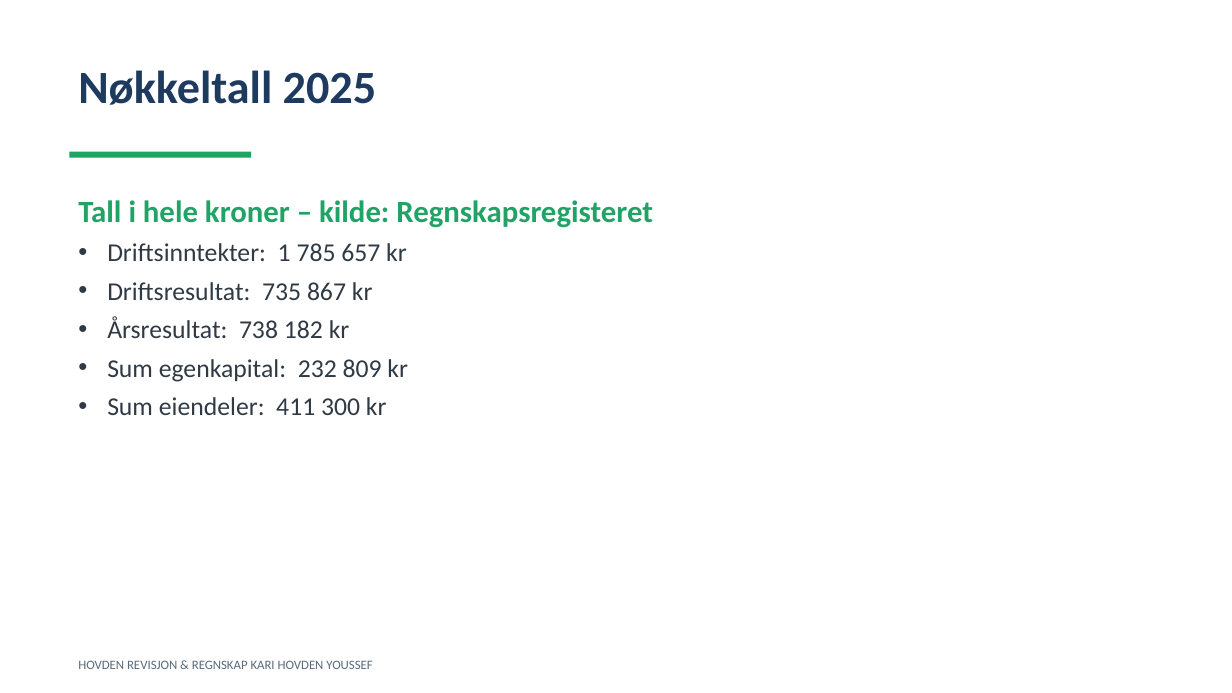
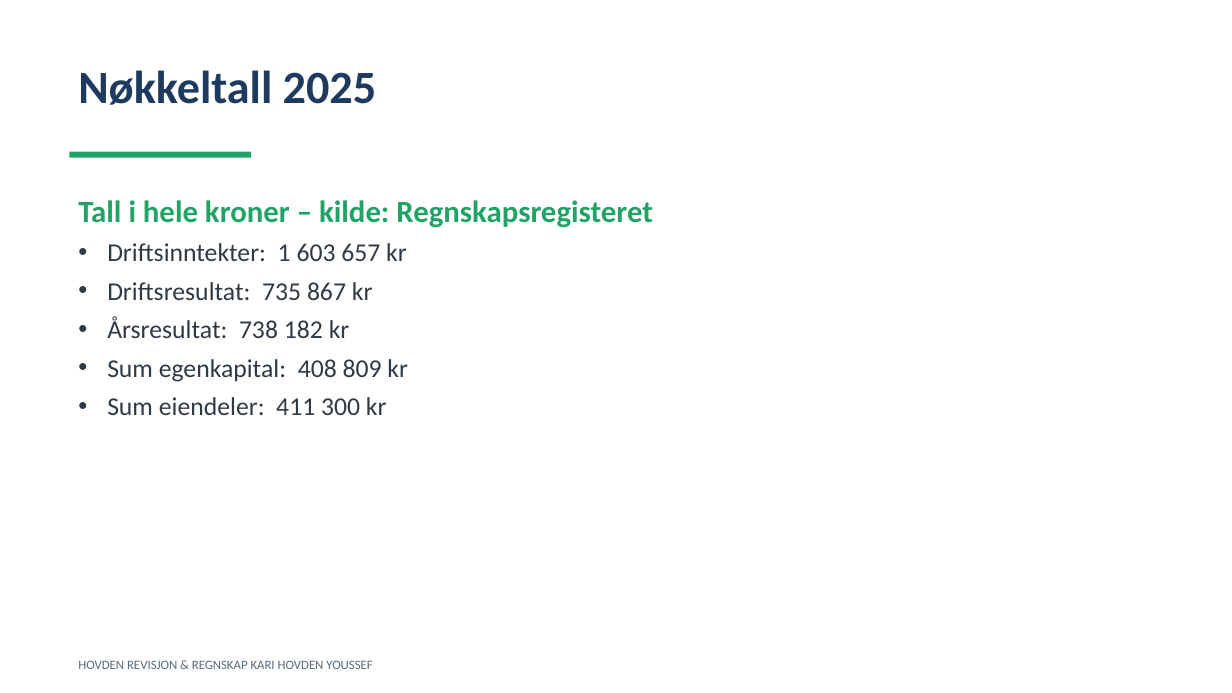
785: 785 -> 603 (316, 253)
232: 232 -> 408 (317, 369)
